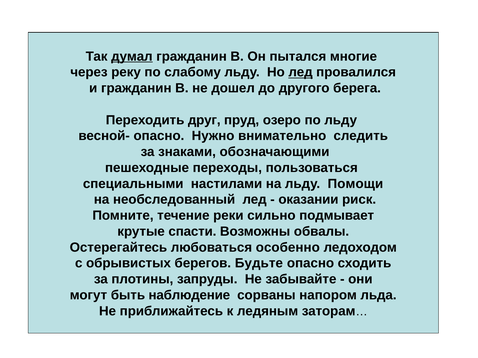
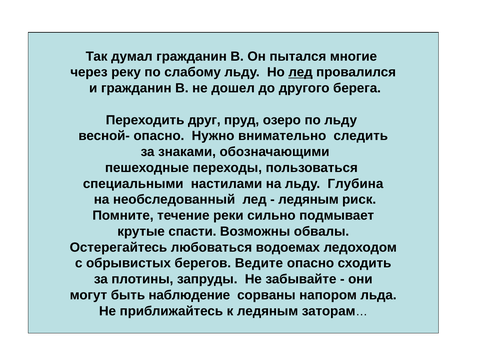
думал underline: present -> none (132, 56)
Помощи: Помощи -> Глубина (355, 184)
оказании: оказании -> ледяным (309, 200)
особенно: особенно -> водоемах (288, 248)
Будьте: Будьте -> Ведите (259, 264)
